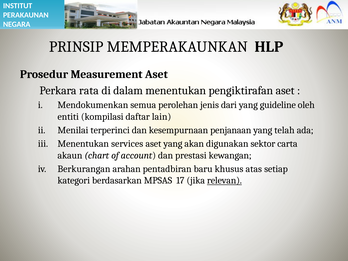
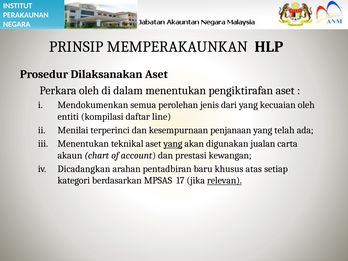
Measurement: Measurement -> Dilaksanakan (107, 74)
Perkara rata: rata -> oleh (89, 90)
guideline: guideline -> kecuaian (278, 105)
lain: lain -> line (162, 117)
services: services -> teknikal (127, 144)
yang underline: none -> present (173, 144)
sektor: sektor -> jualan (263, 144)
Berkurangan: Berkurangan -> Dicadangkan (84, 169)
